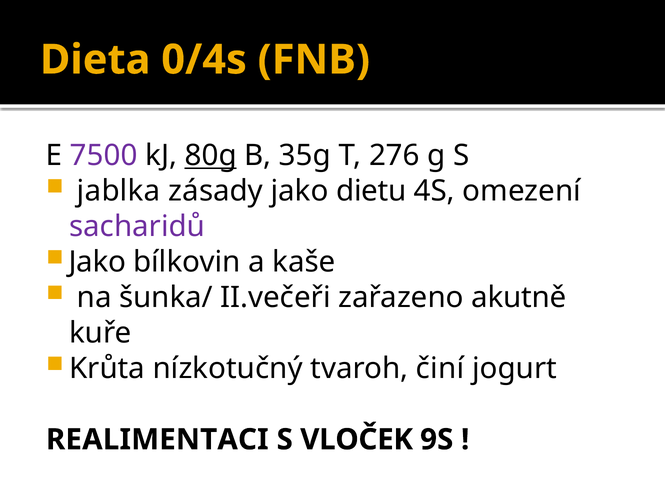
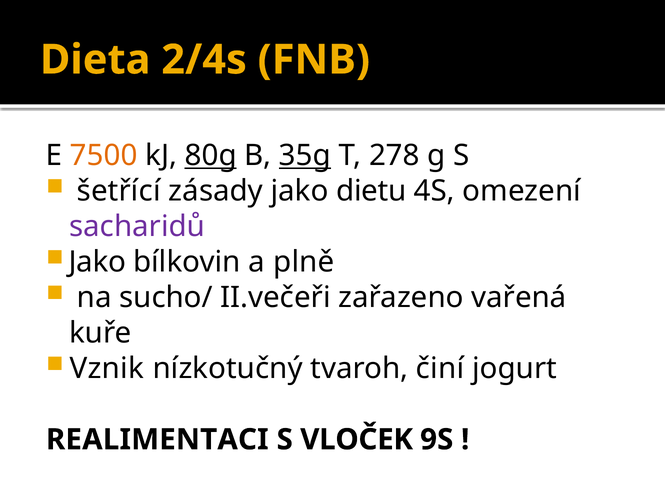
0/4s: 0/4s -> 2/4s (204, 60)
7500 colour: purple -> orange (104, 156)
35g underline: none -> present (305, 156)
276: 276 -> 278 (394, 156)
jablka: jablka -> šetřící (119, 191)
kaše: kaše -> plně (304, 262)
šunka/: šunka/ -> sucho/ (166, 297)
akutně: akutně -> vařená (519, 297)
Krůta: Krůta -> Vznik (107, 368)
